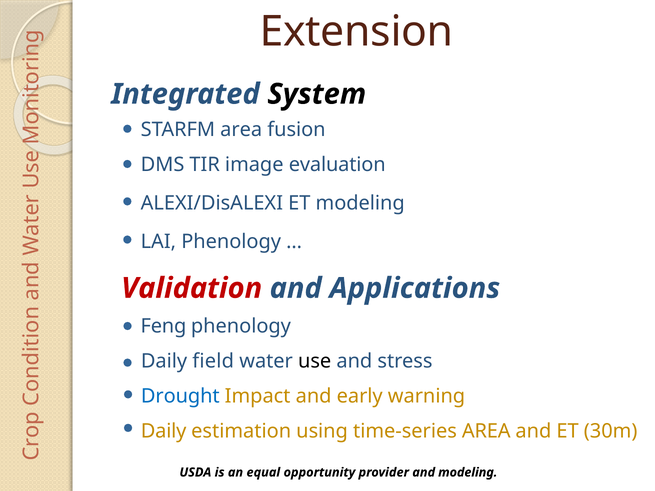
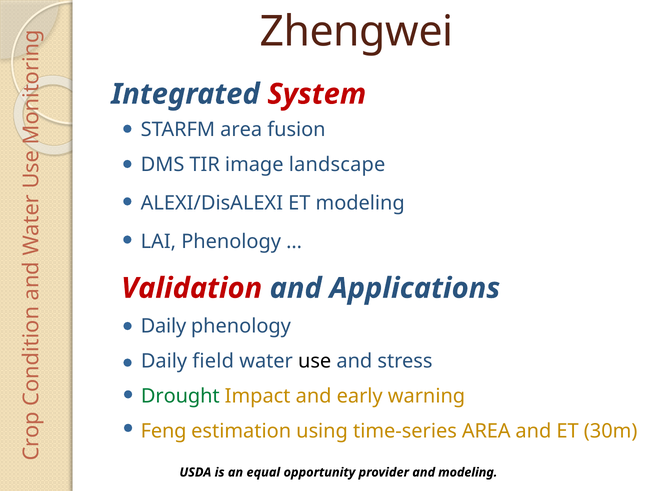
Extension: Extension -> Zhengwei (356, 31)
System colour: black -> red (317, 94)
evaluation: evaluation -> landscape (337, 164)
Feng: Feng -> Daily (163, 327)
Drought colour: blue -> green (180, 396)
Daily: Daily -> Feng (164, 431)
